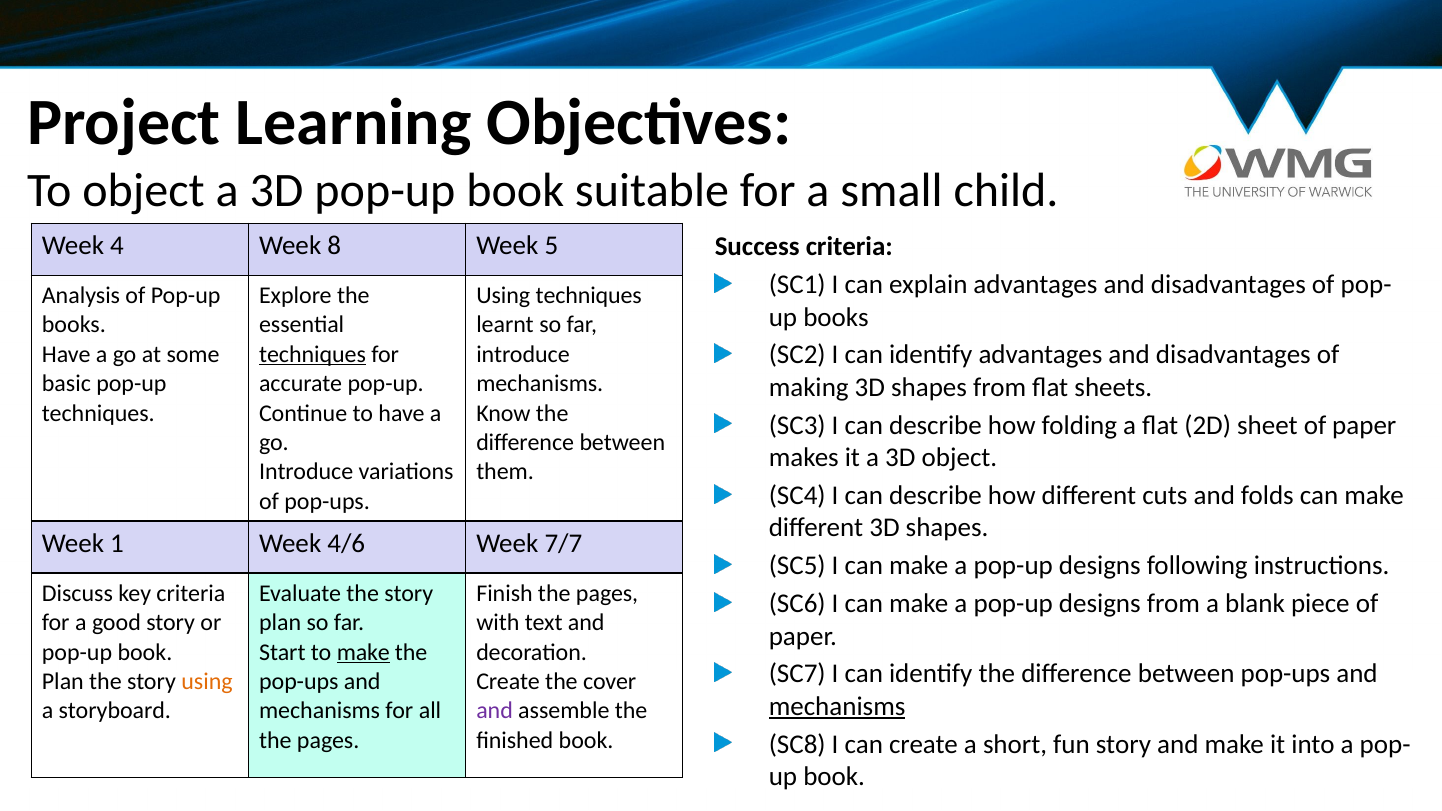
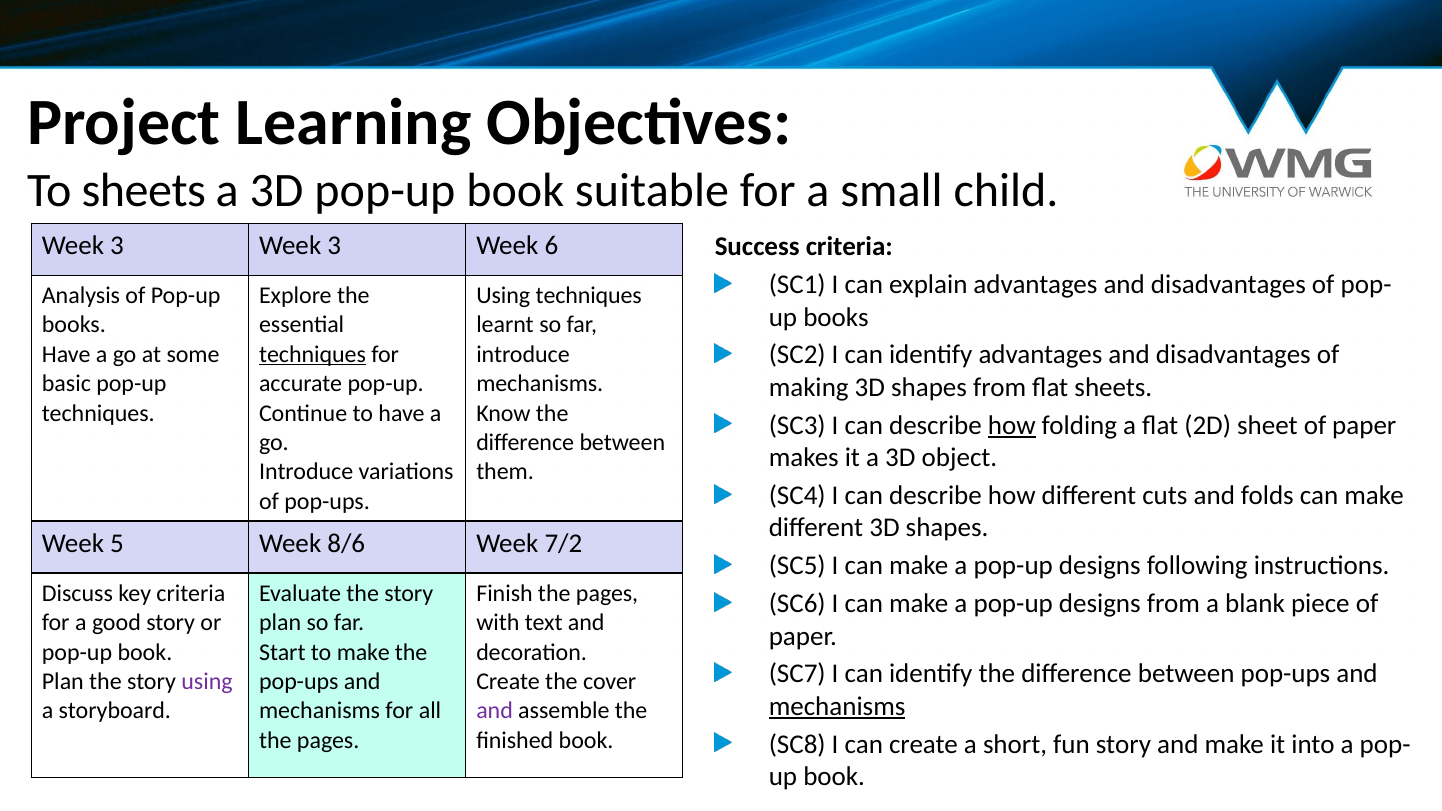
To object: object -> sheets (144, 190)
4: 4 -> 3 (117, 246)
8: 8 -> 3 (334, 246)
5: 5 -> 6 (551, 246)
how underline: none -> present (1012, 425)
1: 1 -> 5 (117, 543)
4/6: 4/6 -> 8/6 (346, 543)
7/7: 7/7 -> 7/2 (563, 543)
make underline: present -> none (363, 652)
using colour: orange -> purple (207, 682)
